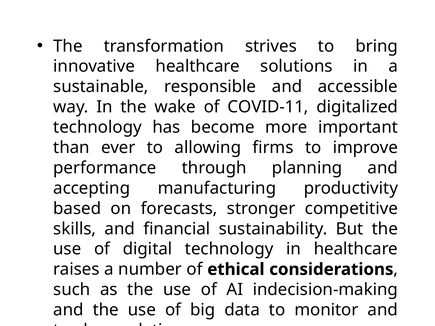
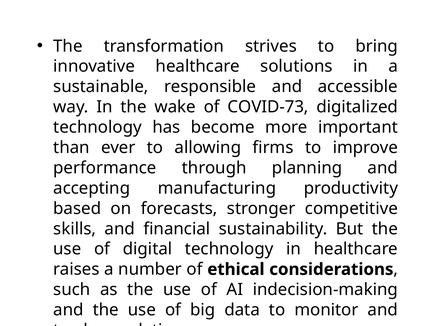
COVID-11: COVID-11 -> COVID-73 (268, 107)
